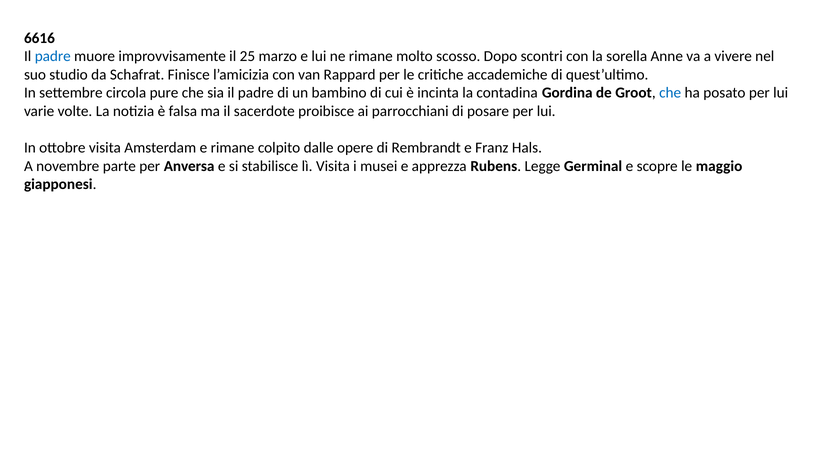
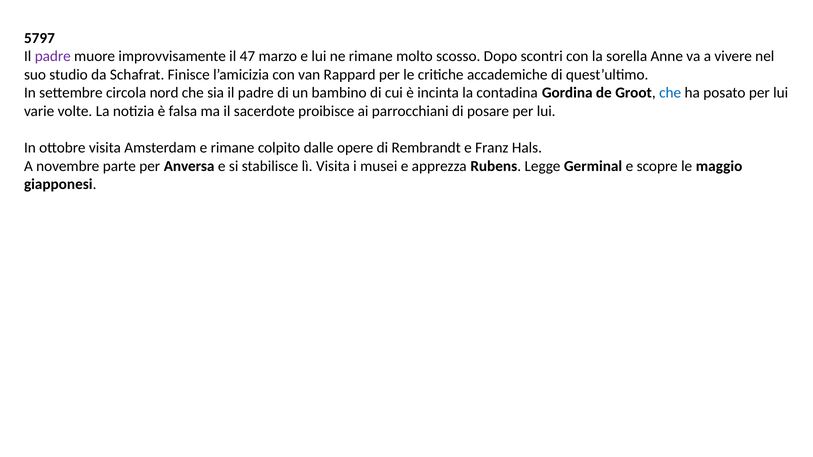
6616: 6616 -> 5797 (39, 38)
padre colour: blue -> purple (53, 56)
25: 25 -> 47 (247, 56)
pure: pure -> nord (164, 93)
